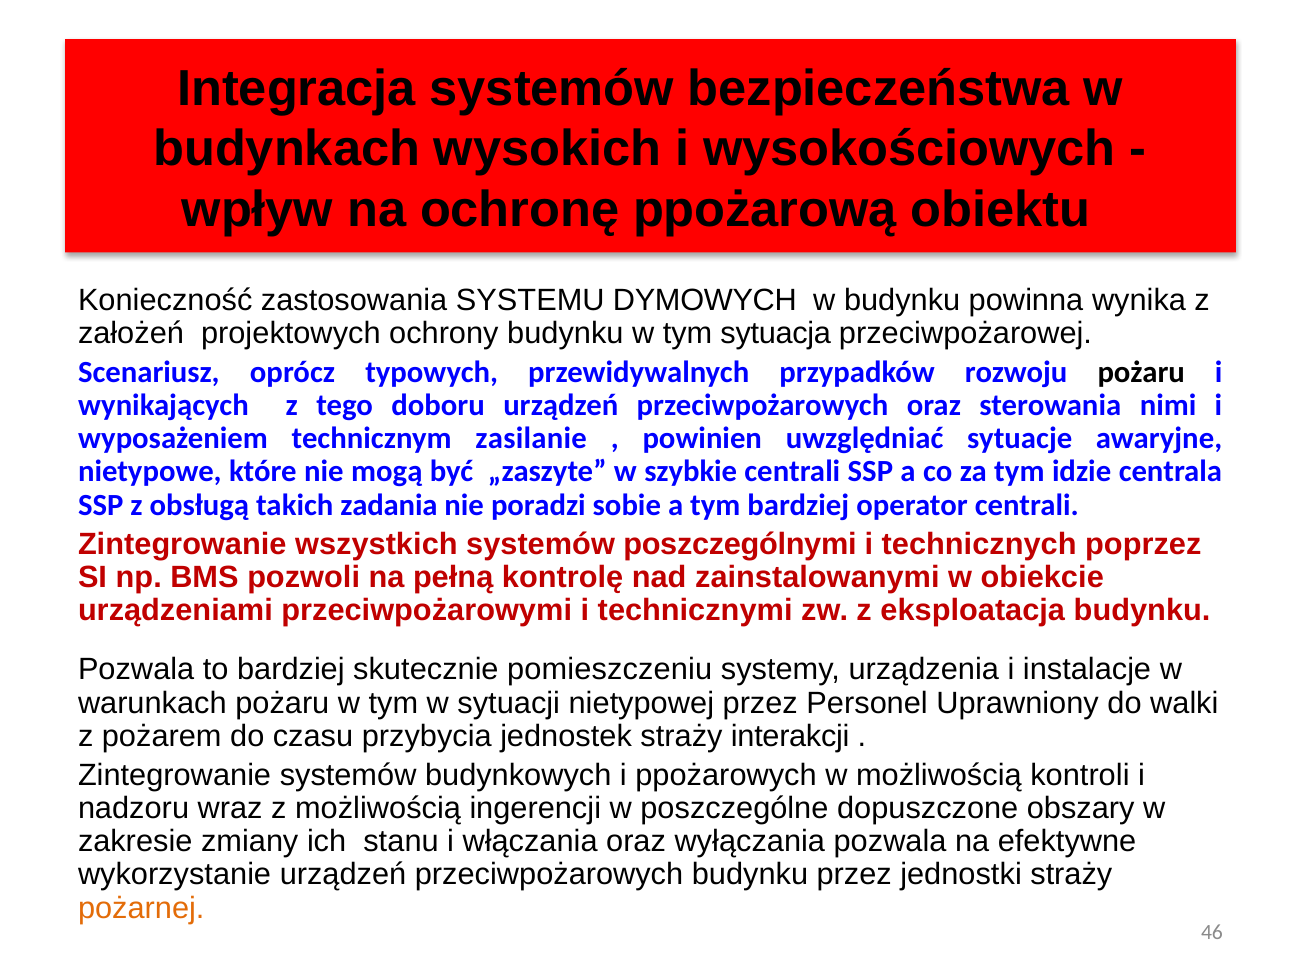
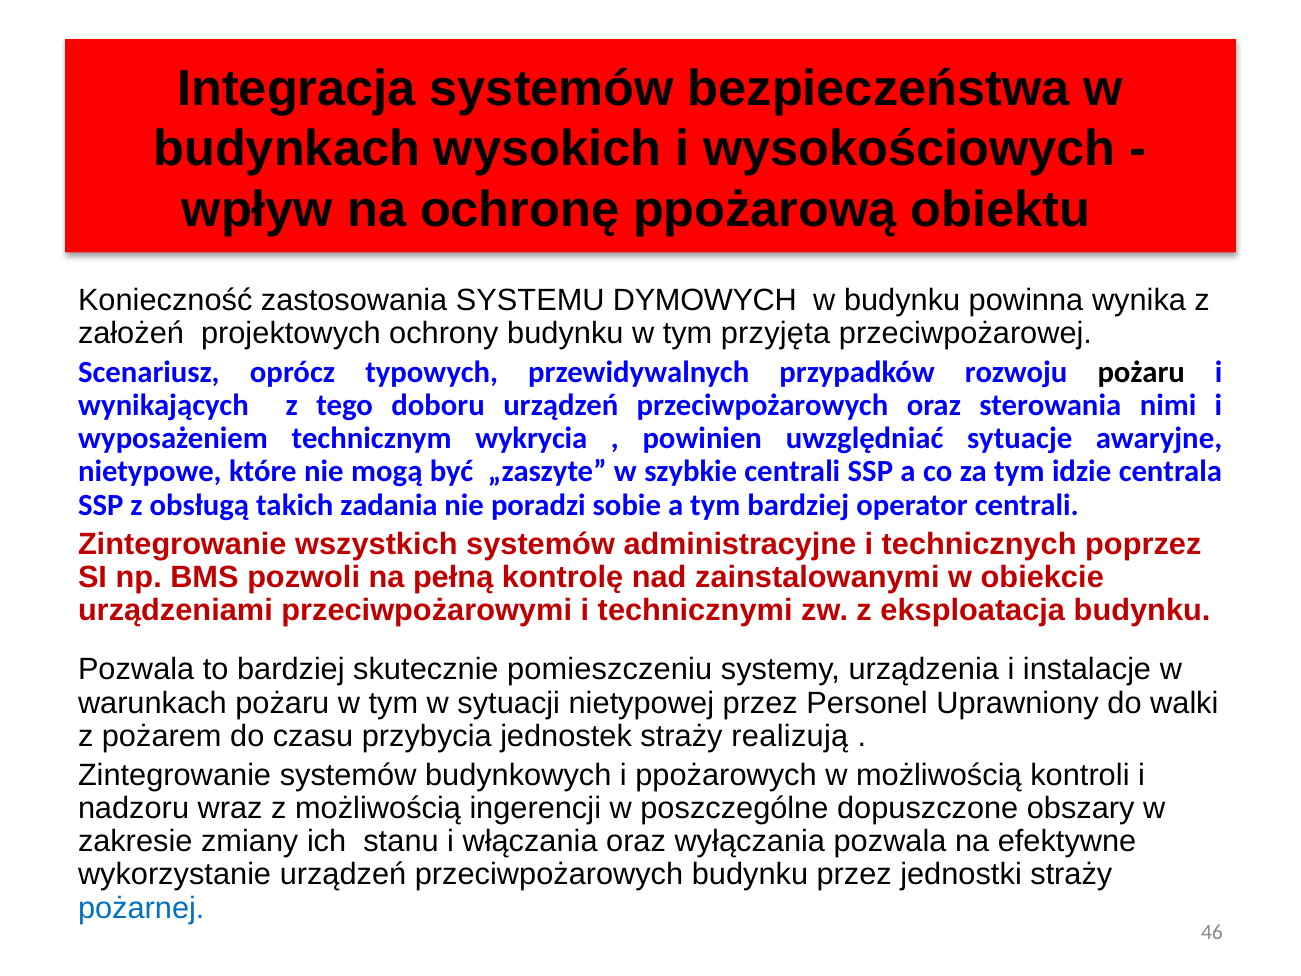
sytuacja: sytuacja -> przyjęta (775, 333)
zasilanie: zasilanie -> wykrycia (531, 438)
poszczególnymi: poszczególnymi -> administracyjne (740, 544)
interakcji: interakcji -> realizują (790, 736)
pożarnej colour: orange -> blue (141, 908)
